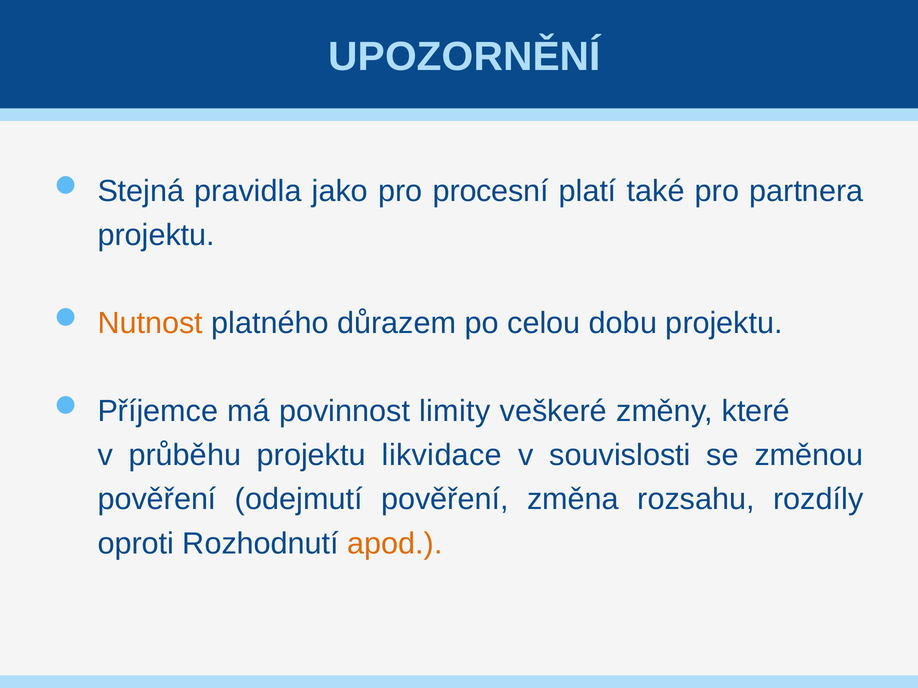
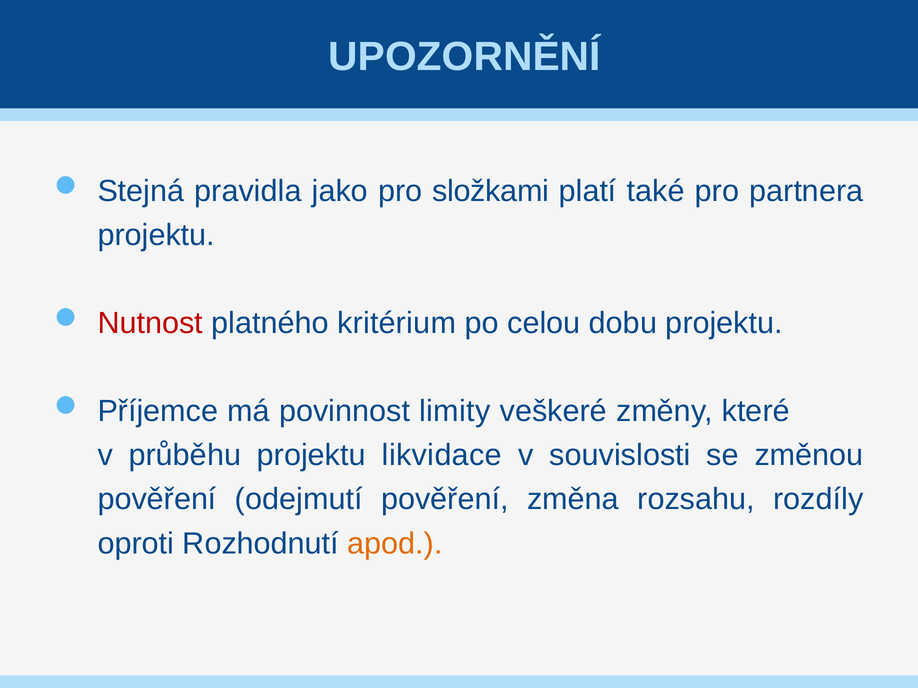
procesní: procesní -> složkami (491, 191)
Nutnost colour: orange -> red (150, 324)
důrazem: důrazem -> kritérium (397, 324)
